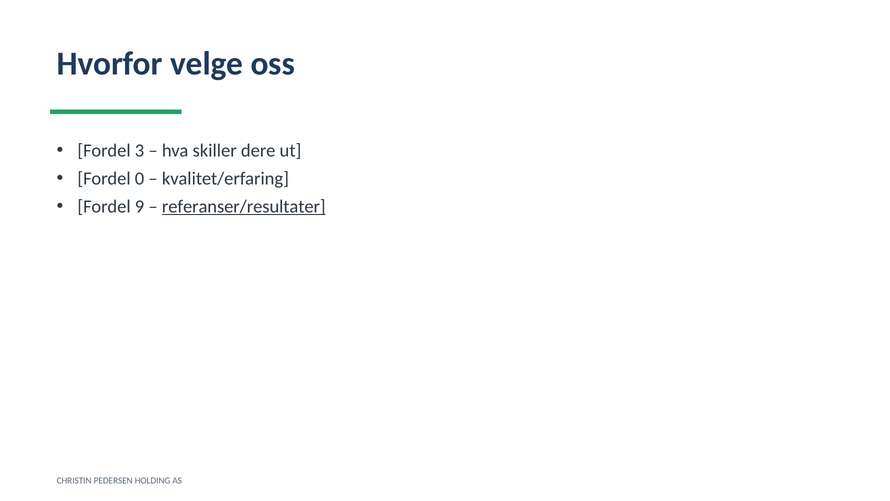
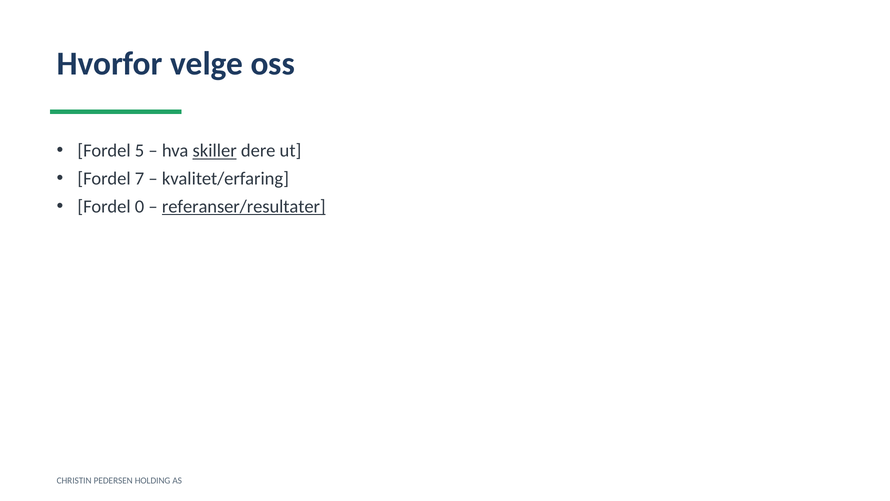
3: 3 -> 5 (140, 151)
skiller underline: none -> present (215, 151)
0: 0 -> 7 (140, 179)
9: 9 -> 0 (140, 206)
